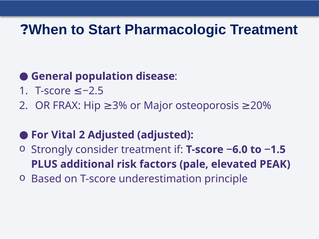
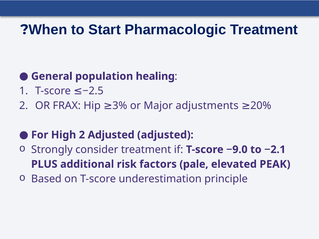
disease: disease -> healing (155, 76)
osteoporosis: osteoporosis -> adjustments (207, 106)
Vital: Vital -> High (64, 135)
−6.0: −6.0 -> −9.0 (237, 150)
−1.5: −1.5 -> −2.1 (275, 150)
